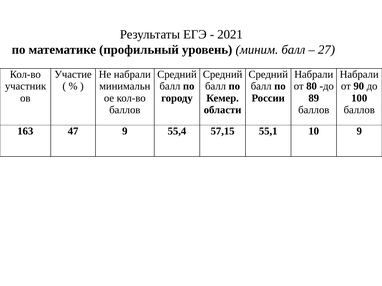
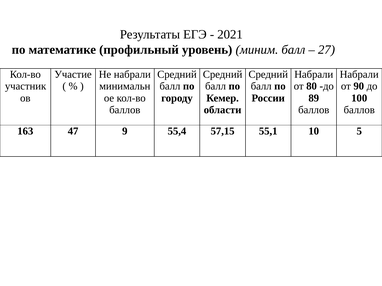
10 9: 9 -> 5 (359, 131)
